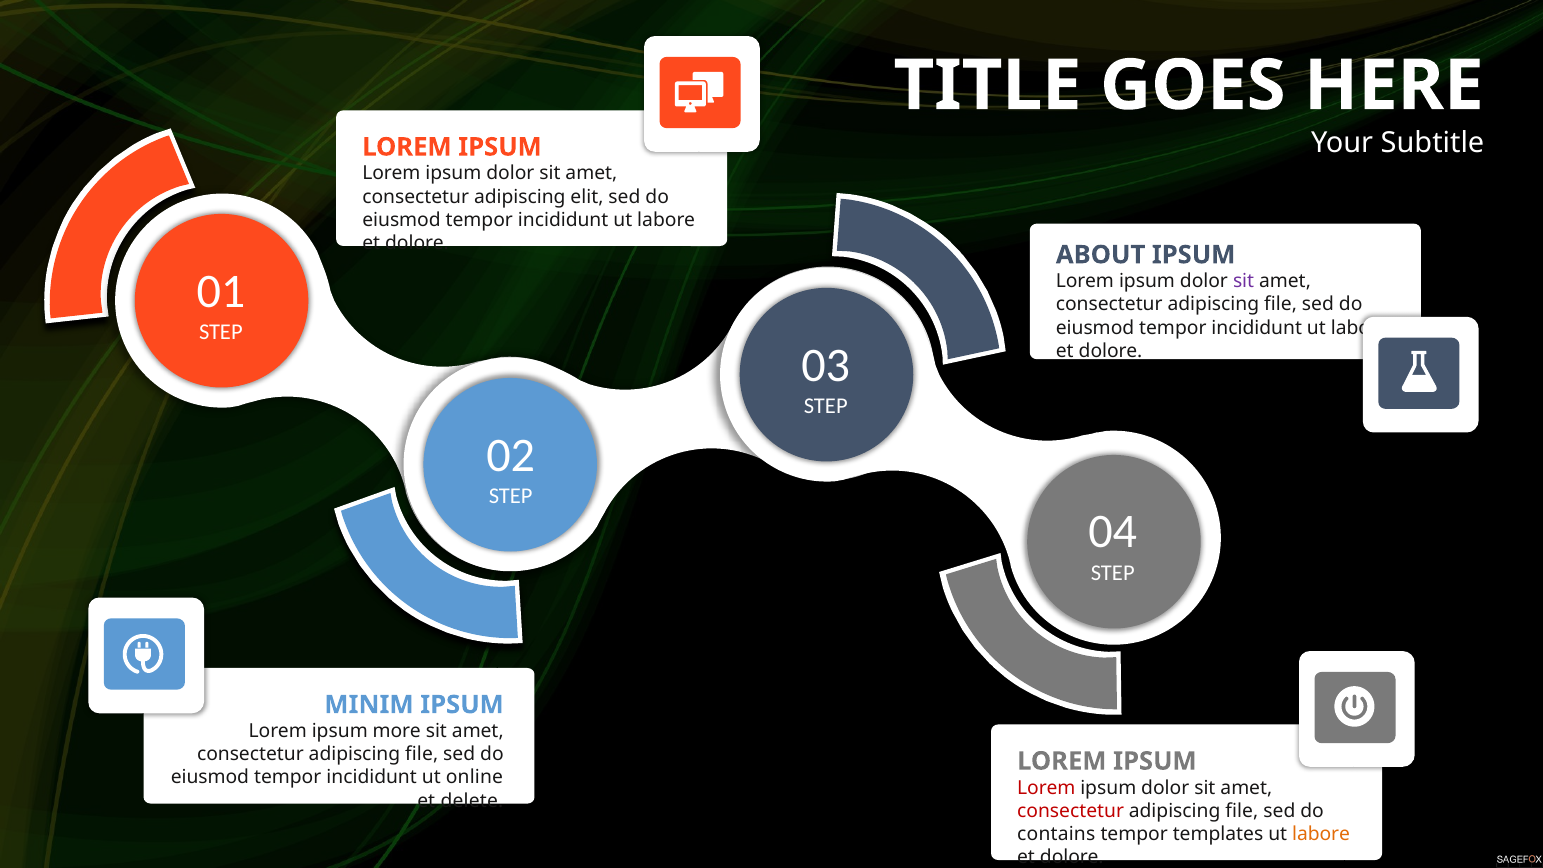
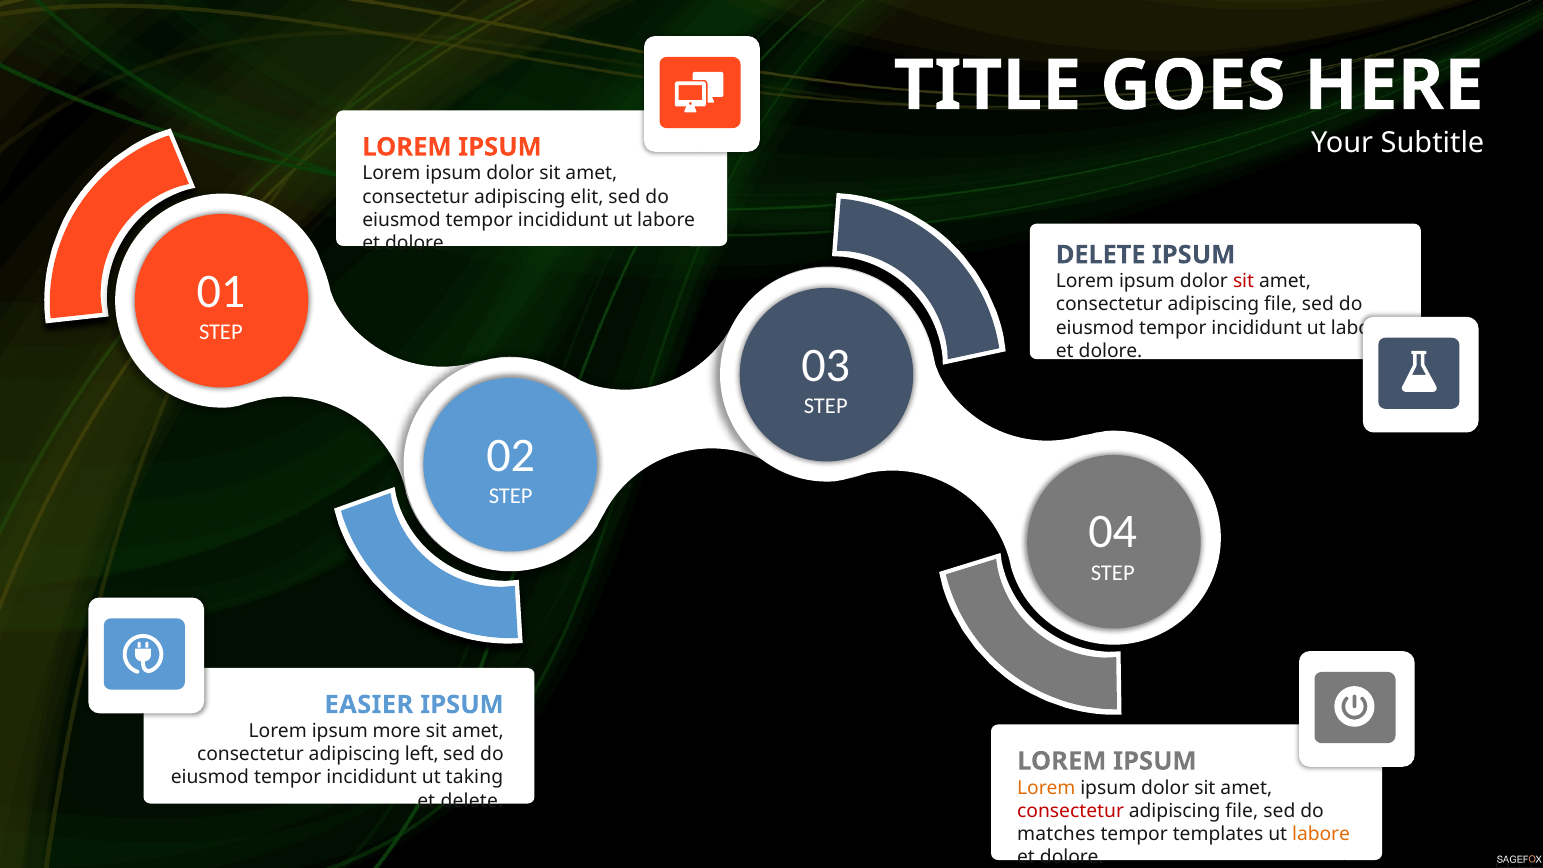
ABOUT: ABOUT -> DELETE (1101, 255)
sit colour: purple -> red (1244, 281)
MINIM: MINIM -> EASIER (369, 705)
file: file -> left (422, 754)
online: online -> taking (474, 777)
Lorem colour: red -> orange (1046, 788)
contains: contains -> matches (1056, 834)
